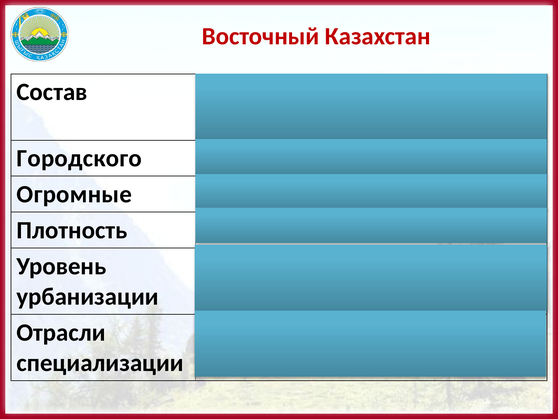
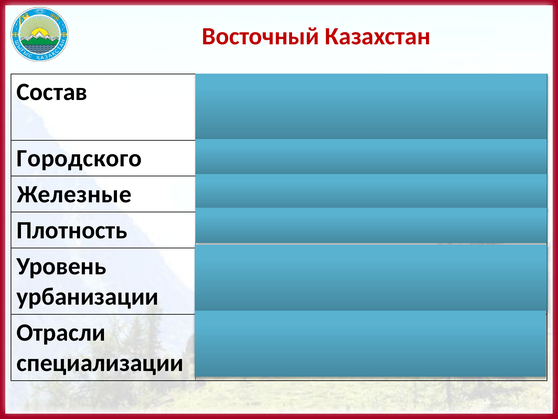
Огромные: Огромные -> Железные (74, 194)
